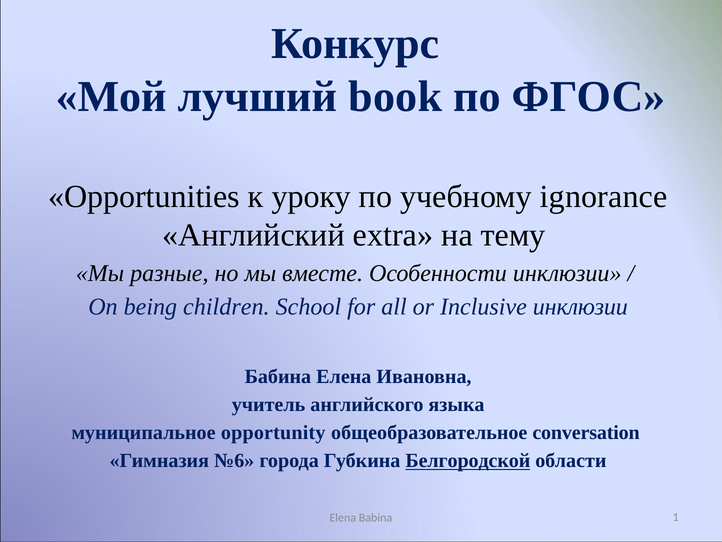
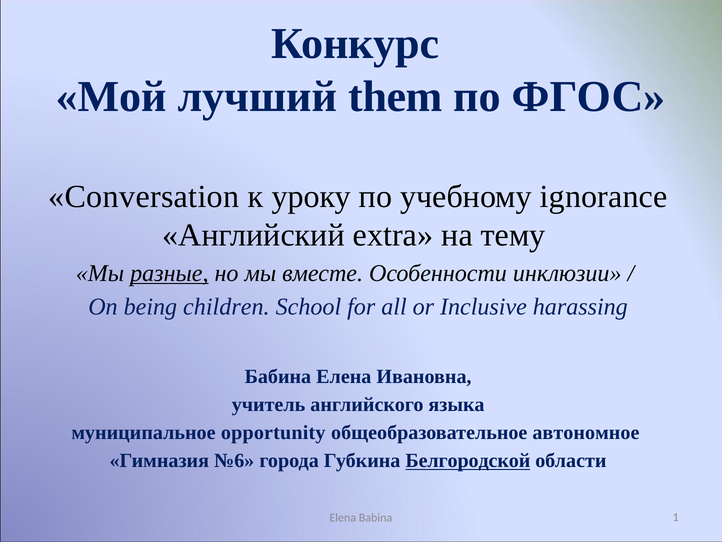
book: book -> them (395, 96)
Opportunities: Opportunities -> Conversation (144, 196)
разные underline: none -> present (169, 273)
Inclusive инклюзии: инклюзии -> harassing (580, 307)
conversation: conversation -> автономное (586, 432)
